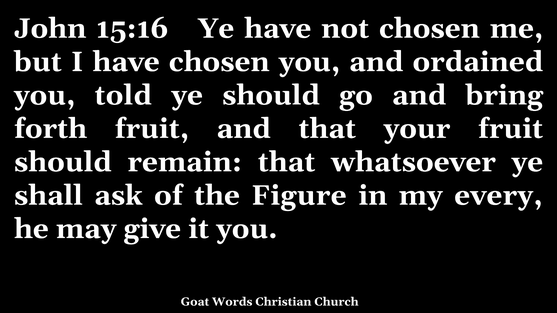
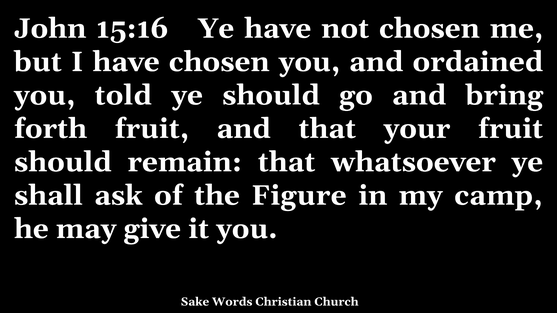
every: every -> camp (498, 196)
Goat: Goat -> Sake (195, 302)
